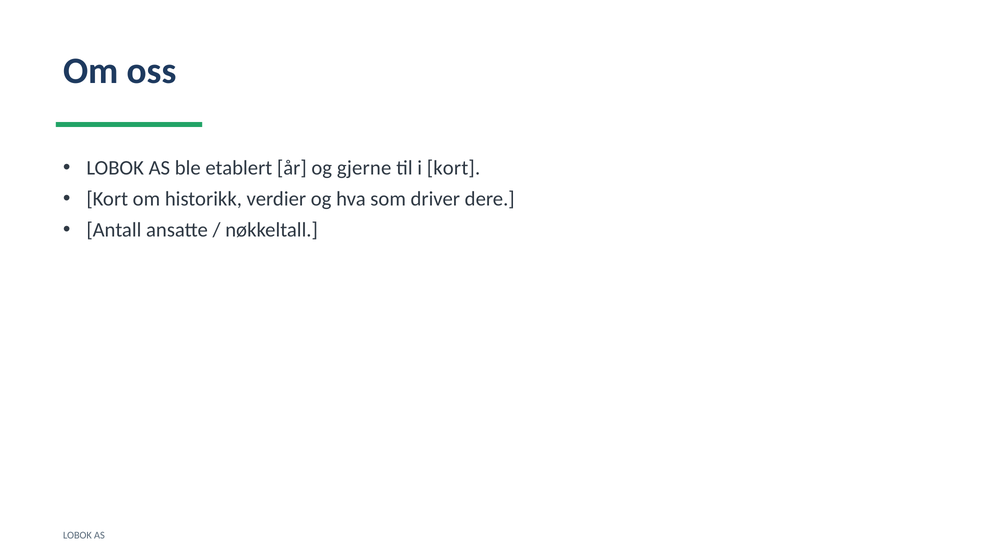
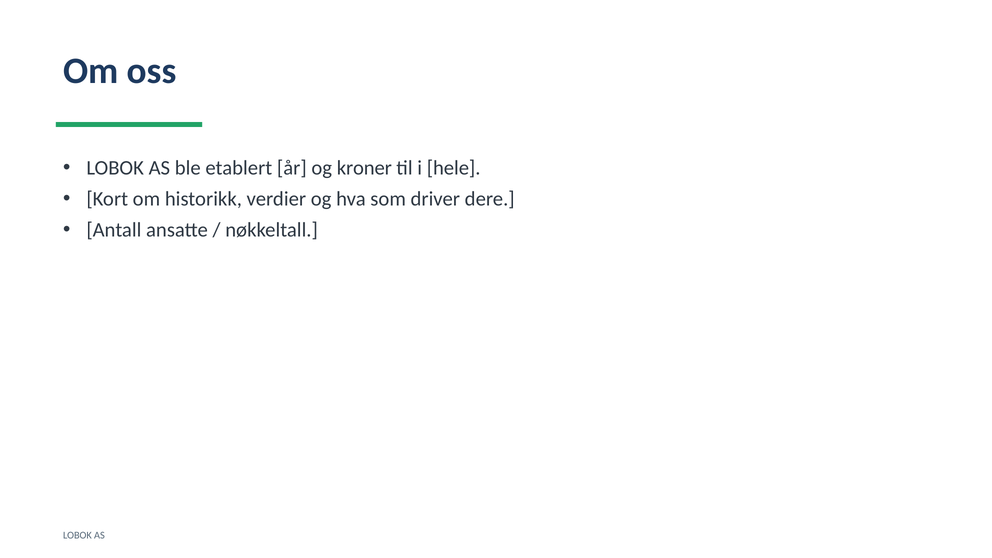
gjerne: gjerne -> kroner (364, 168)
i kort: kort -> hele (454, 168)
